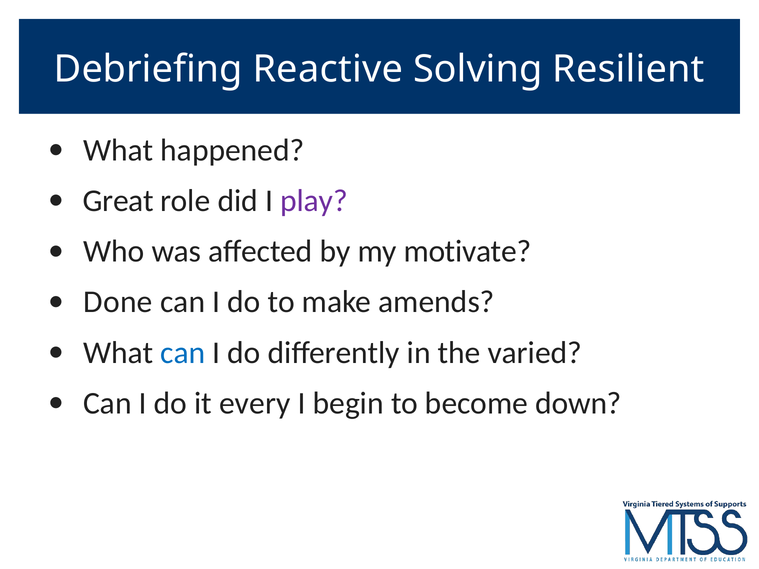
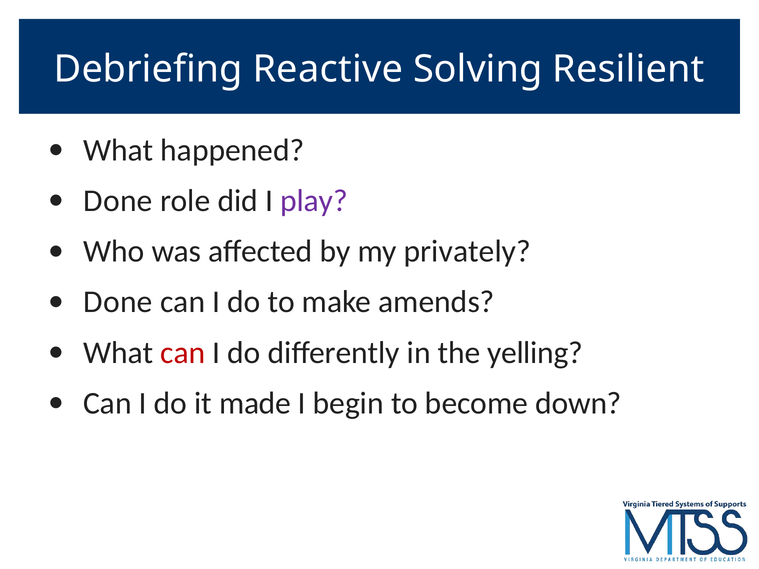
Great: Great -> Done (118, 201)
motivate: motivate -> privately (467, 252)
can colour: blue -> red (183, 353)
varied: varied -> yelling (535, 353)
every: every -> made (255, 403)
